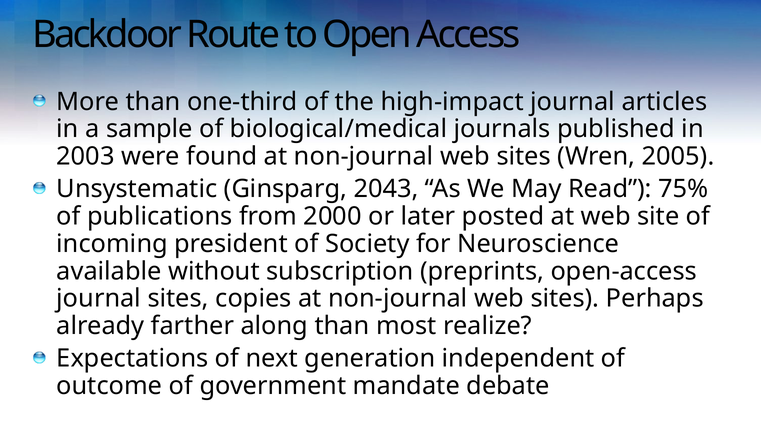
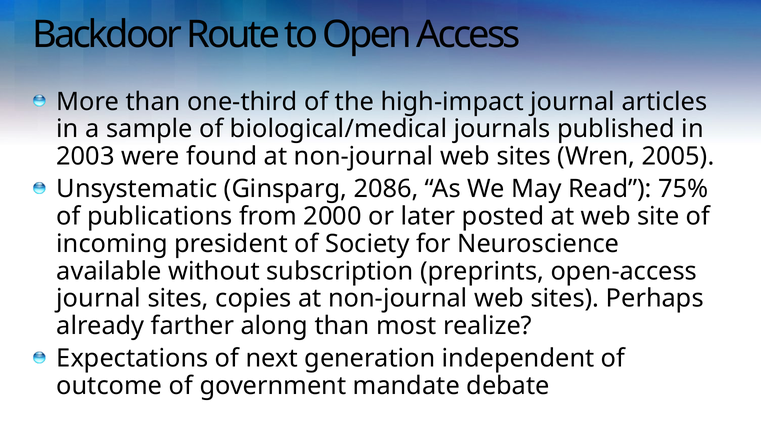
2043: 2043 -> 2086 (386, 189)
